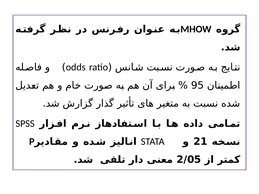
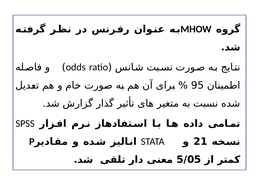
2/05: 2/05 -> 5/05 (189, 160)
